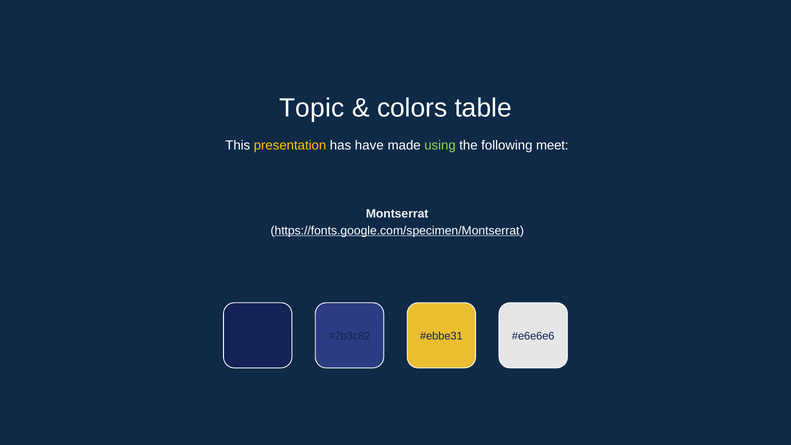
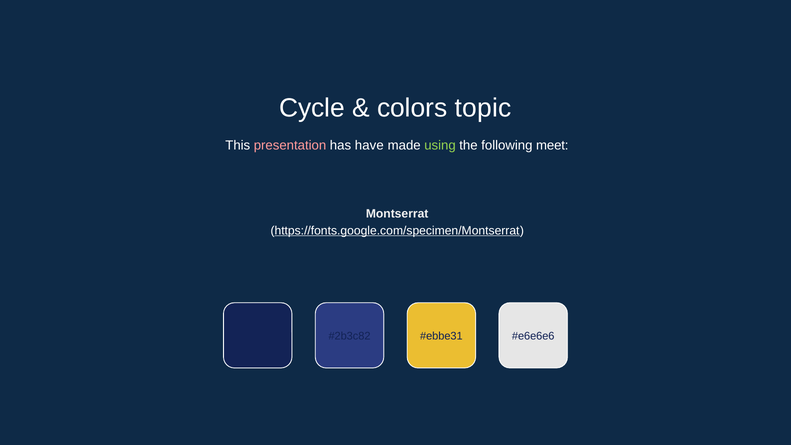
Topic: Topic -> Cycle (312, 108)
table: table -> topic (483, 108)
presentation colour: yellow -> pink (290, 145)
